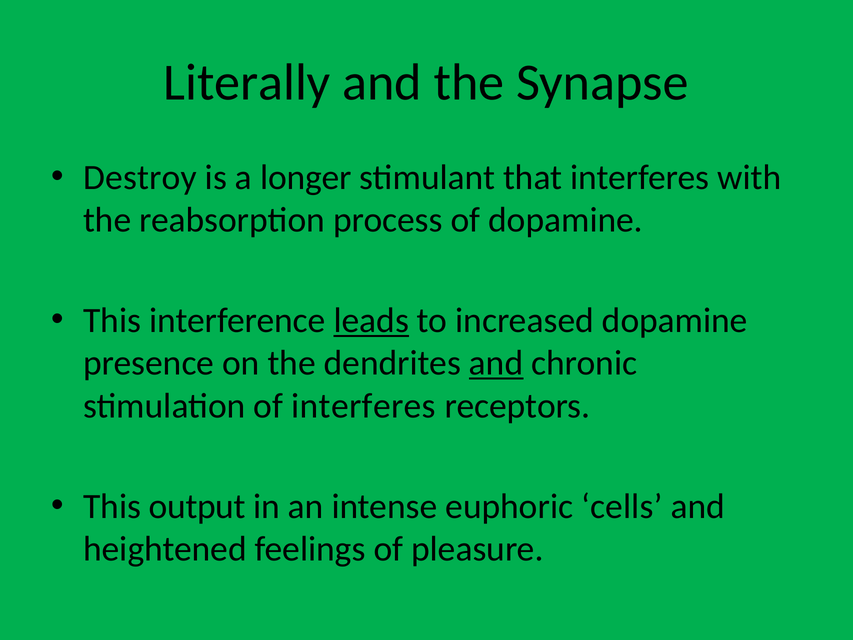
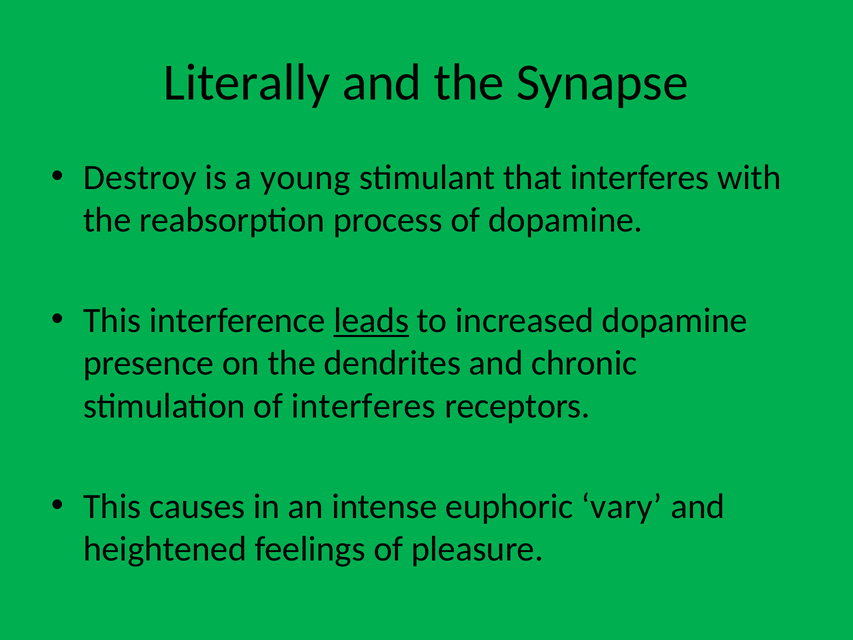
longer: longer -> young (306, 177)
and underline: present -> none (496, 363)
output: output -> causes (197, 506)
cells: cells -> vary (622, 506)
